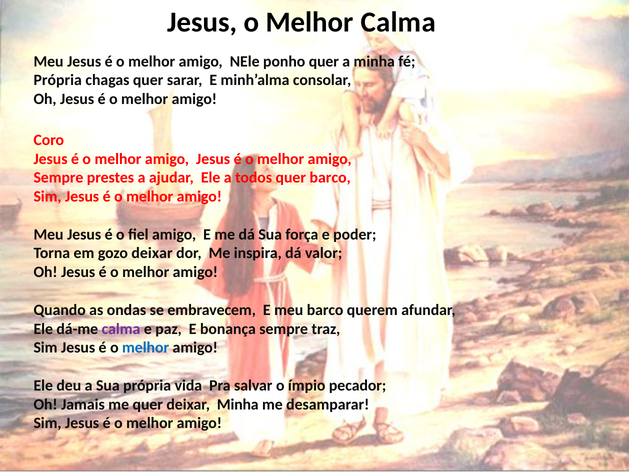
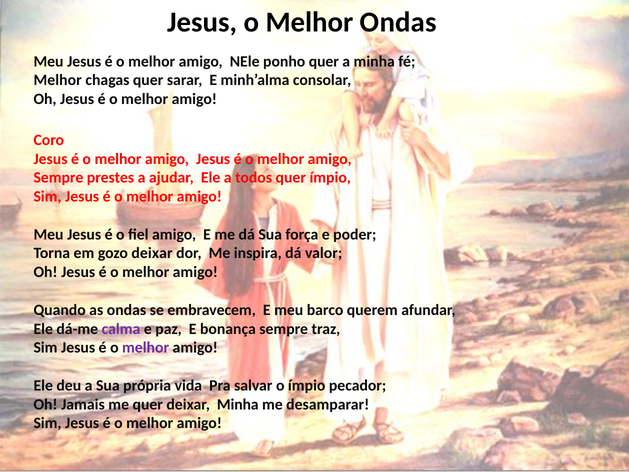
Melhor Calma: Calma -> Ondas (398, 22)
Própria: Própria -> Melhor (58, 80)
quer barco: barco -> ímpio (330, 178)
melhor colour: blue -> purple (146, 348)
